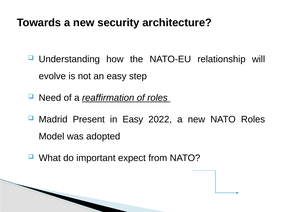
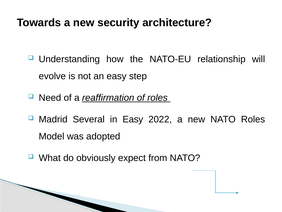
Present: Present -> Several (89, 119)
important: important -> obviously (96, 158)
